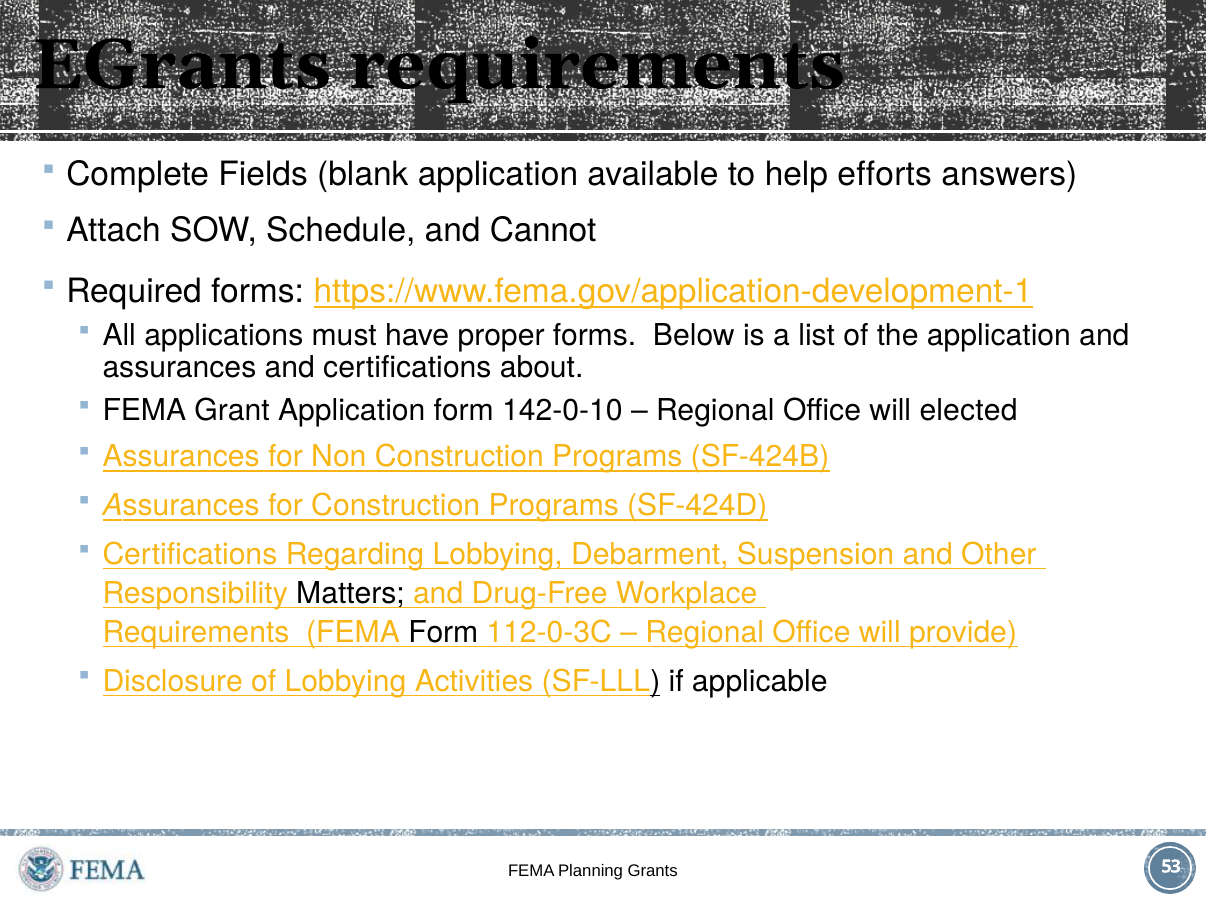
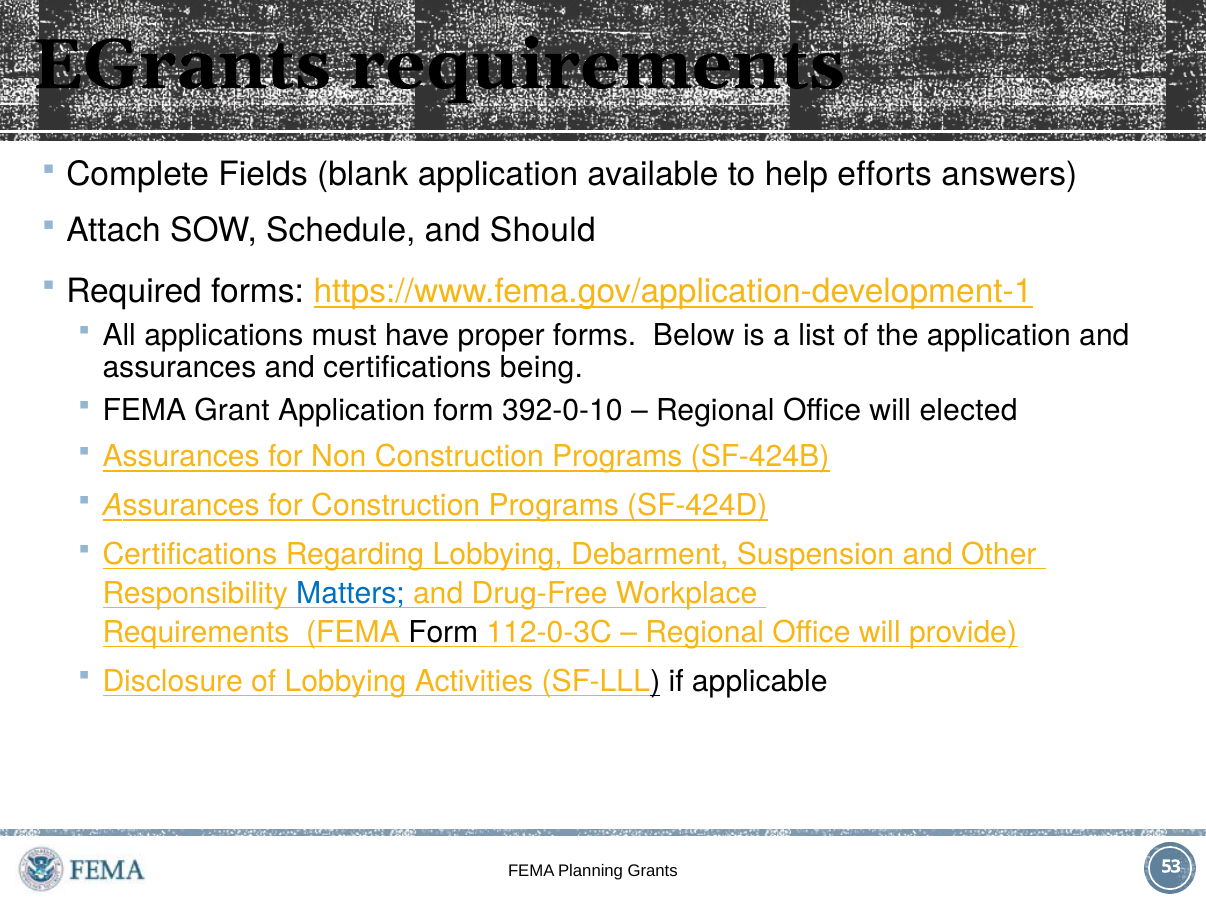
Cannot: Cannot -> Should (543, 231)
about: about -> being (541, 368)
142-0-10: 142-0-10 -> 392-0-10 (562, 411)
Matters colour: black -> blue (351, 594)
